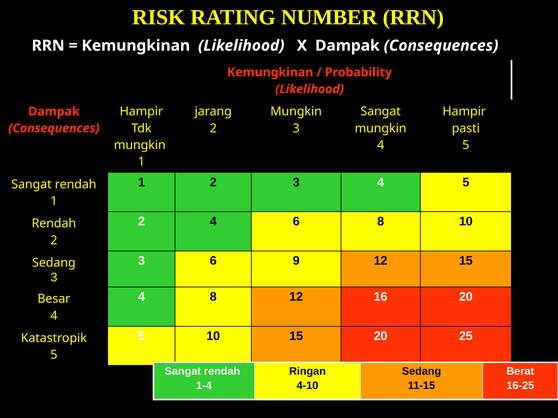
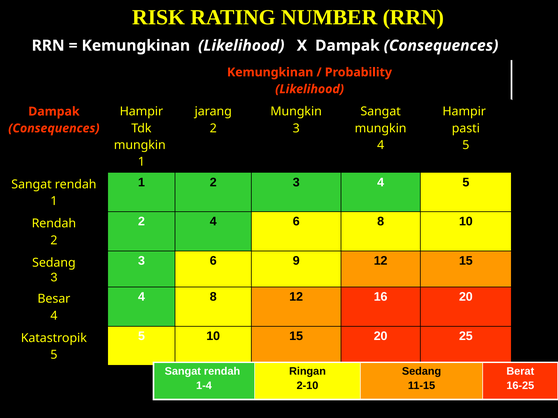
4-10: 4-10 -> 2-10 (307, 386)
